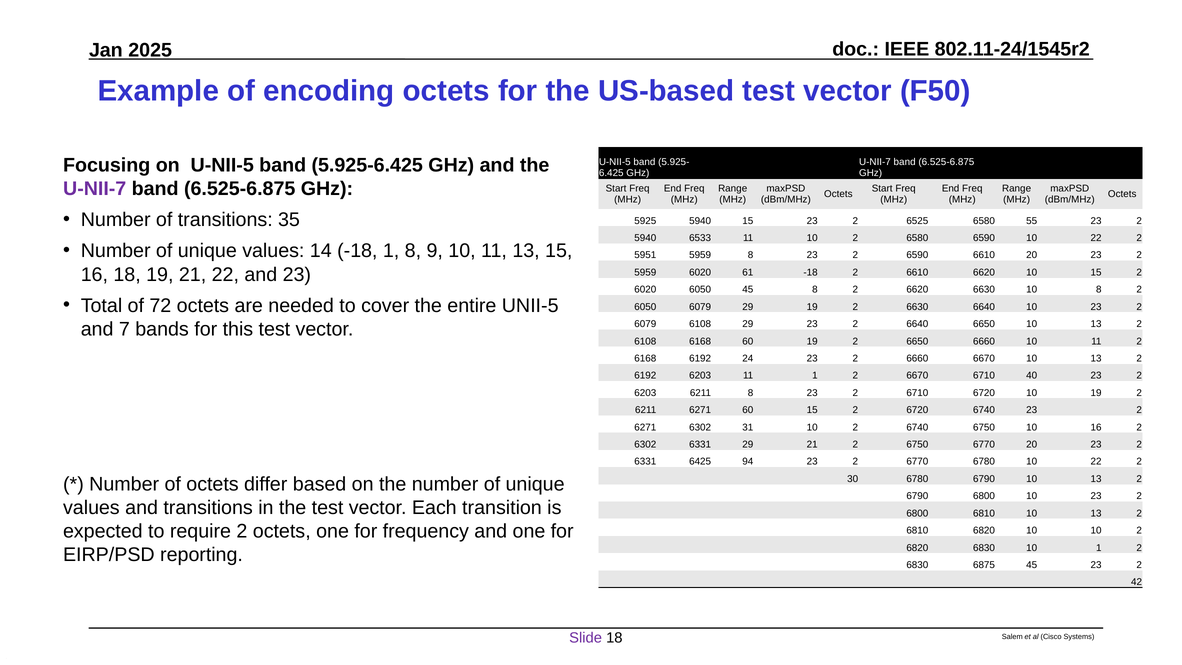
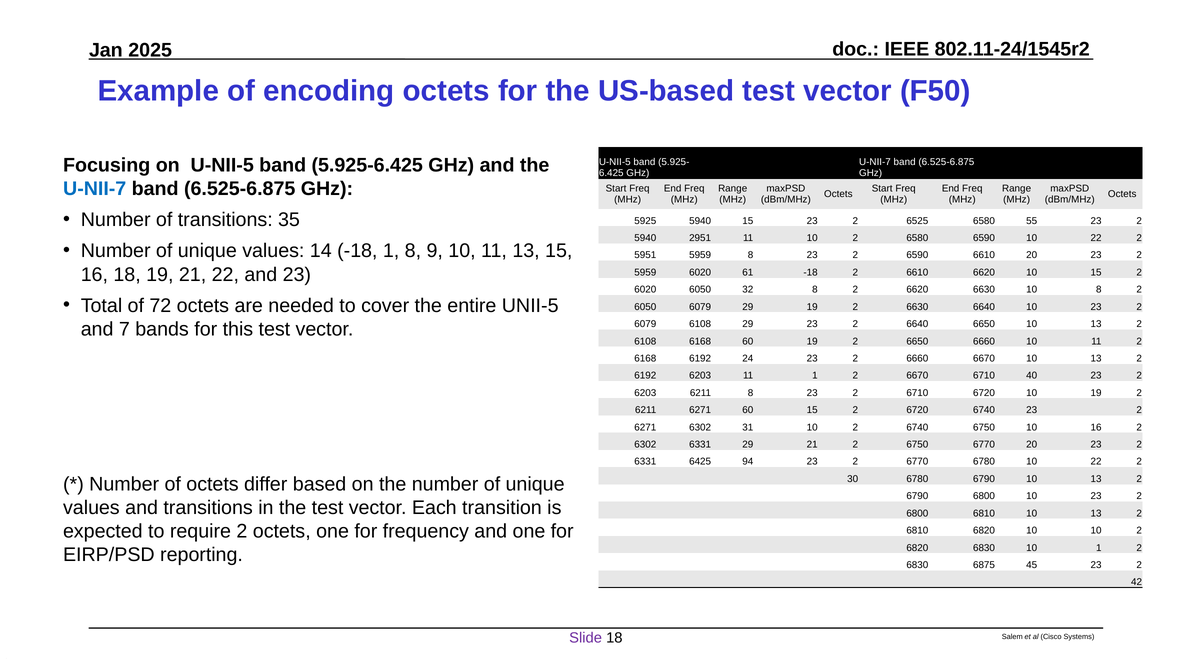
U-NII-7 colour: purple -> blue (95, 189)
6533: 6533 -> 2951 (700, 238)
6050 45: 45 -> 32 (748, 290)
